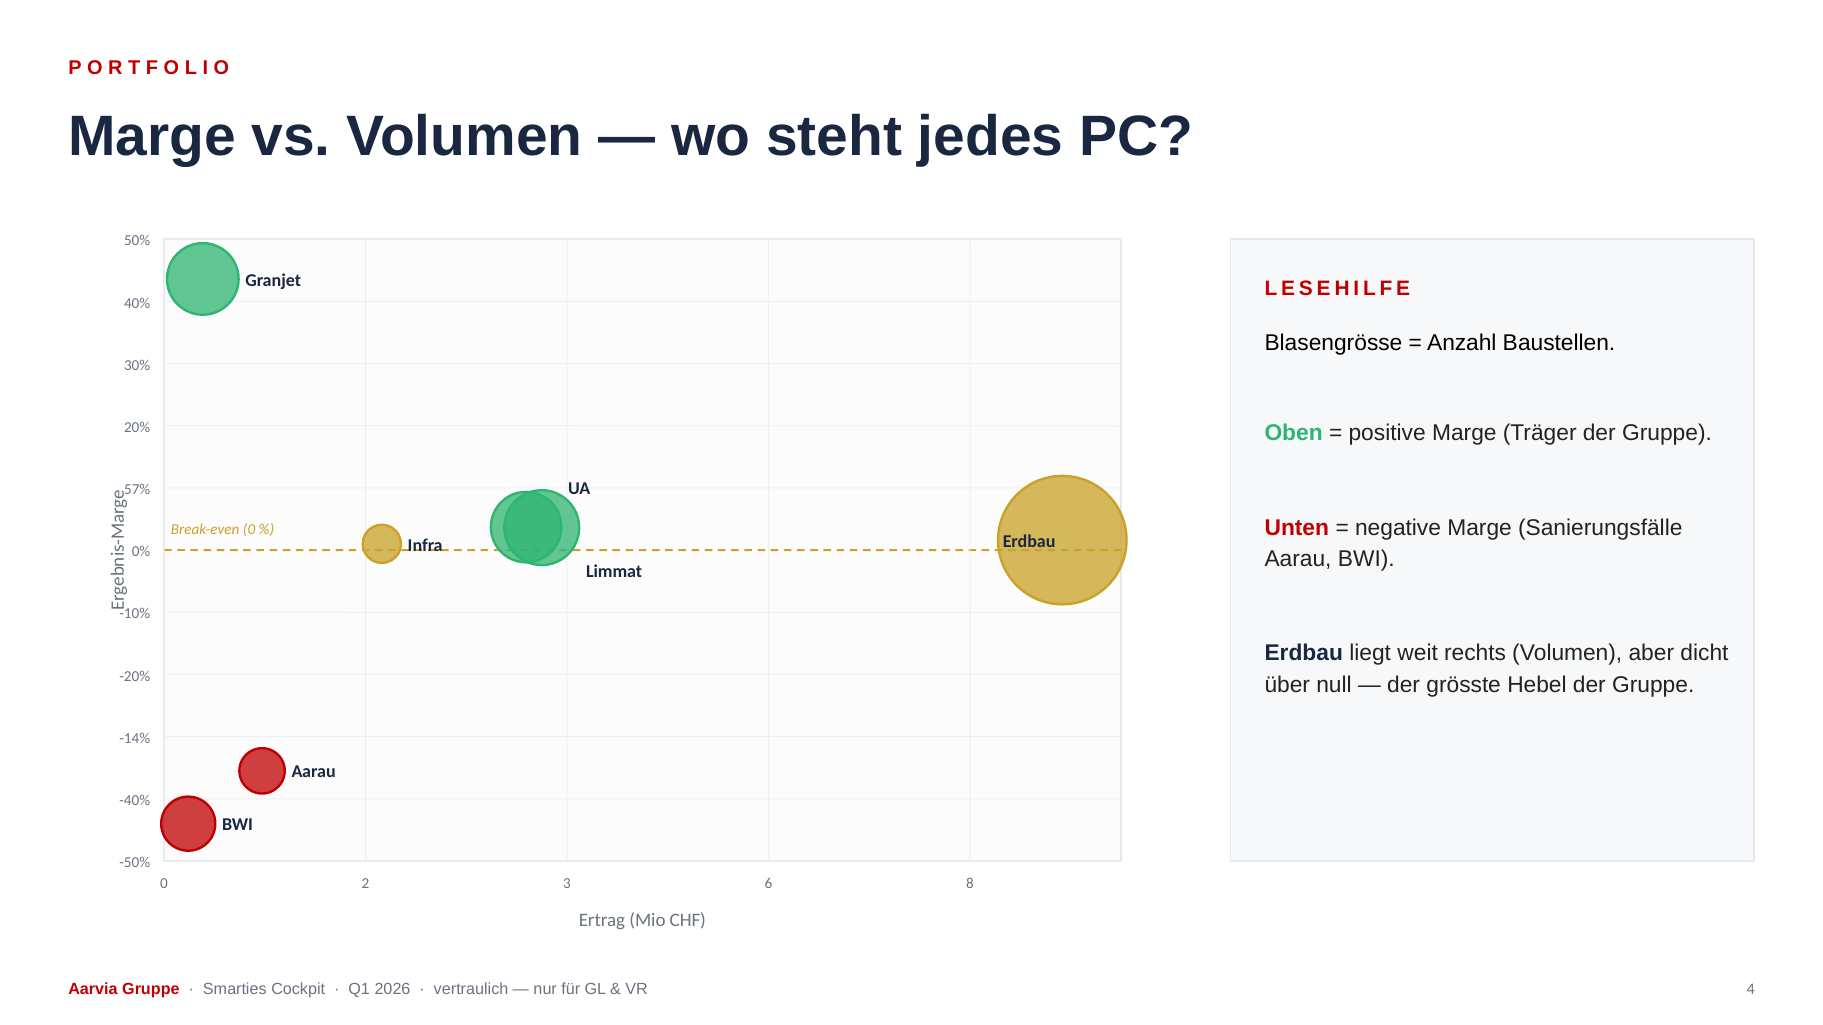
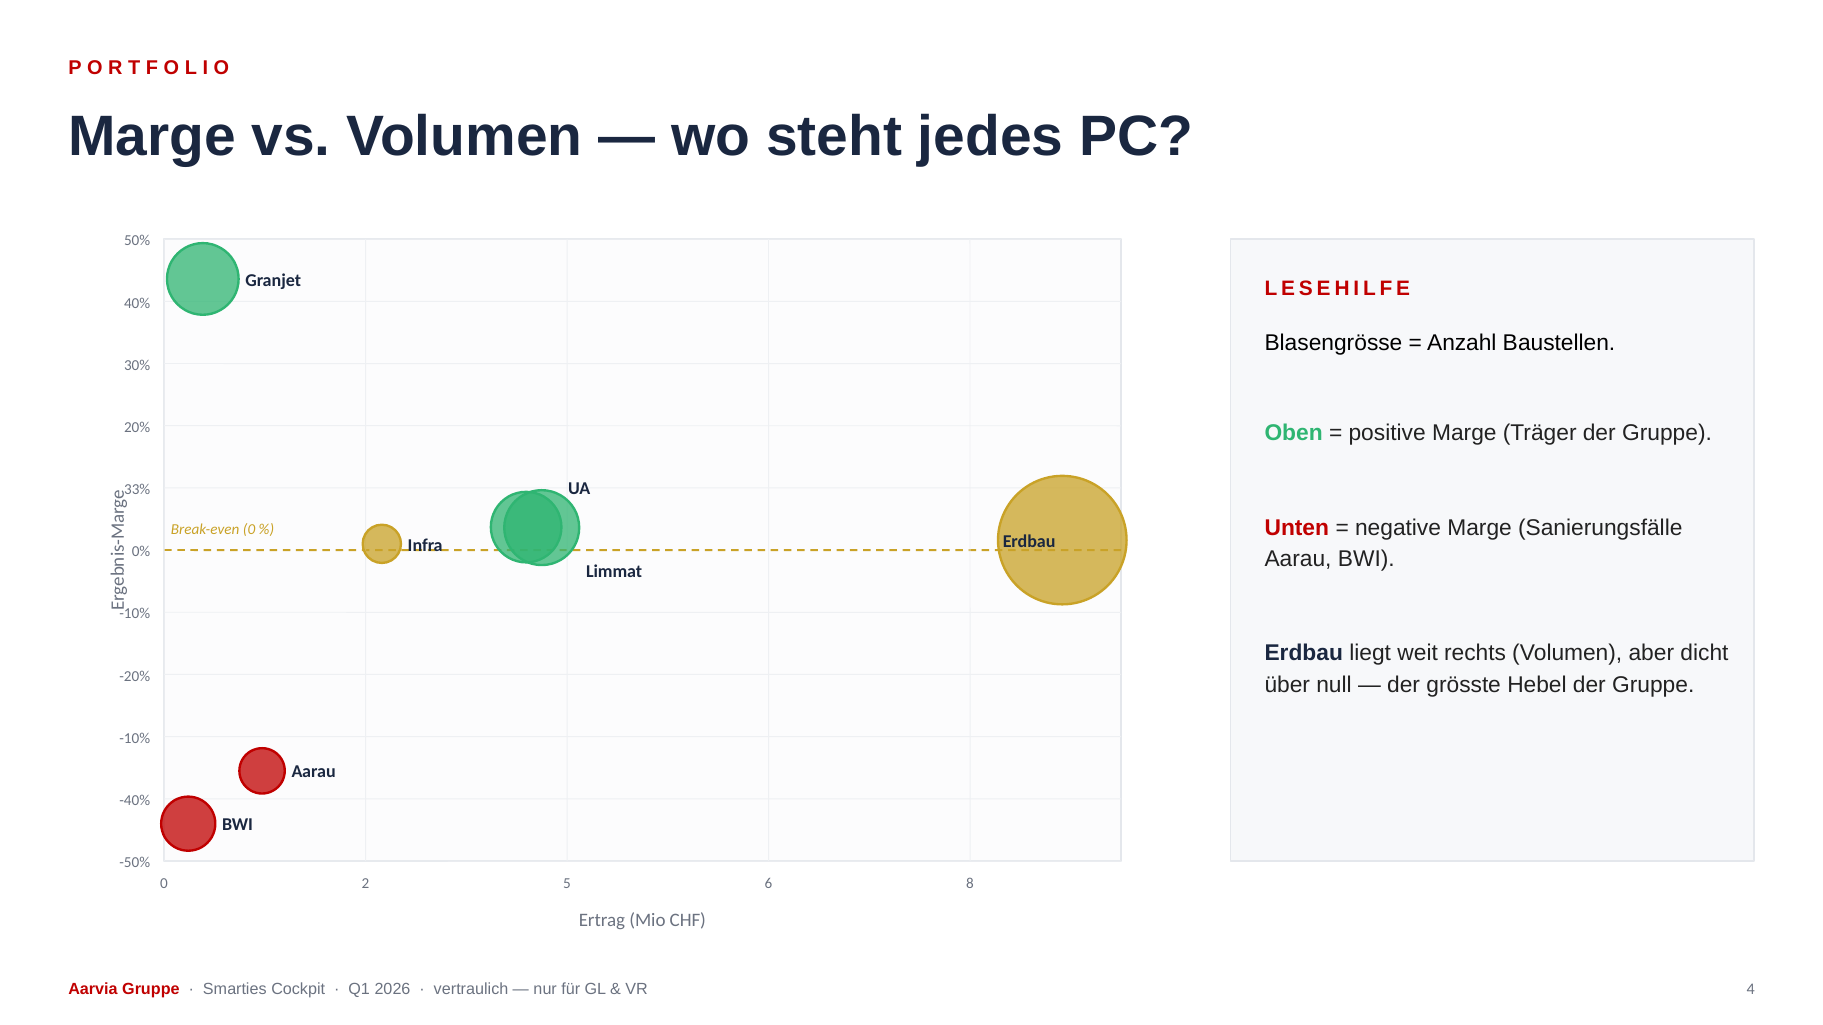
57%: 57% -> 33% (137, 490)
-14%: -14% -> -10% (135, 739)
3: 3 -> 5 (567, 884)
